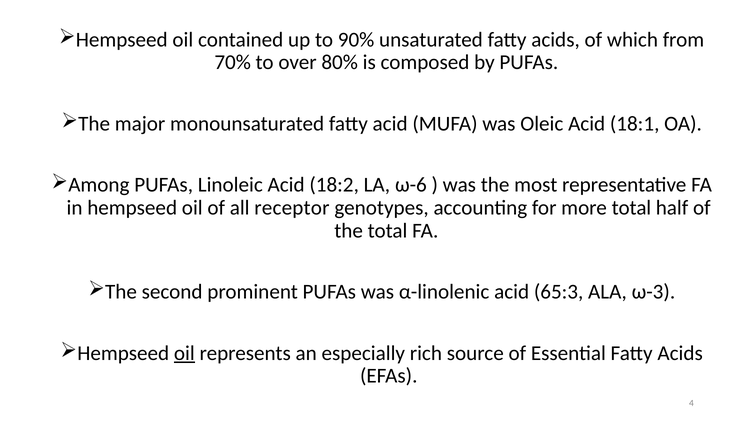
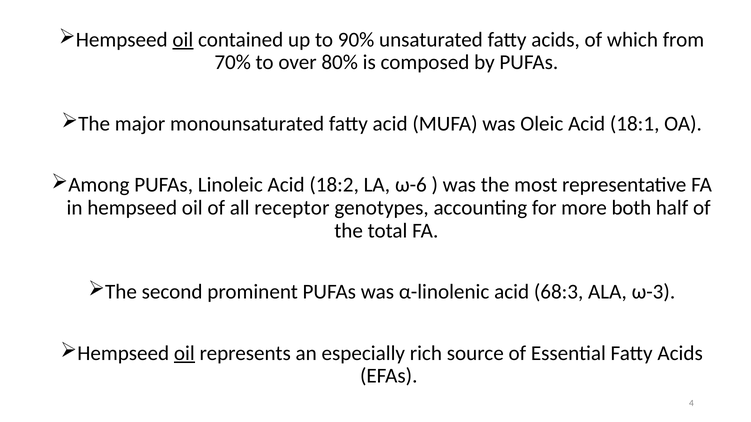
oil underline: none -> present (183, 40)
more total: total -> both (631, 208)
65:3: 65:3 -> 68:3 (559, 292)
